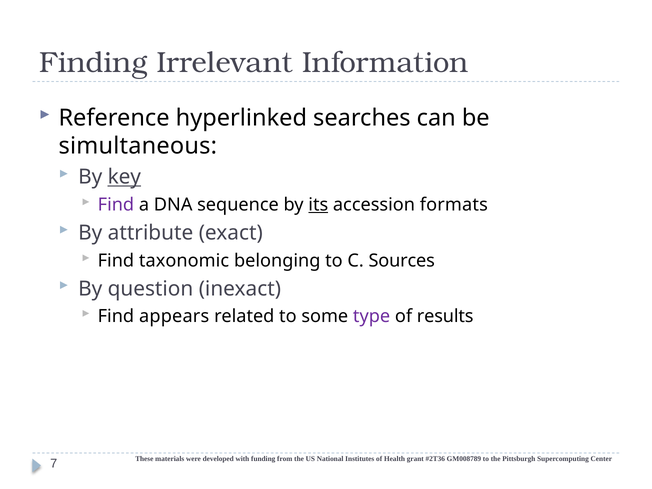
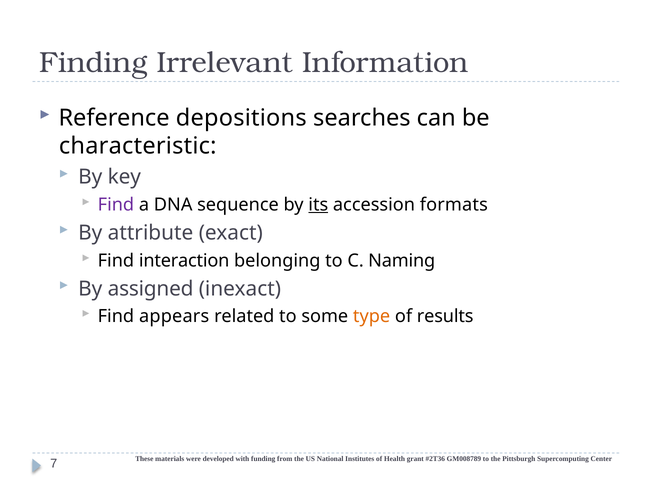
hyperlinked: hyperlinked -> depositions (241, 118)
simultaneous: simultaneous -> characteristic (138, 146)
key underline: present -> none (124, 177)
taxonomic: taxonomic -> interaction (184, 261)
Sources: Sources -> Naming (402, 261)
question: question -> assigned (151, 289)
type colour: purple -> orange (372, 316)
